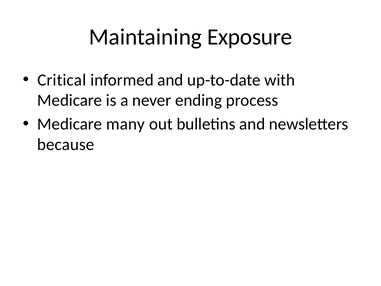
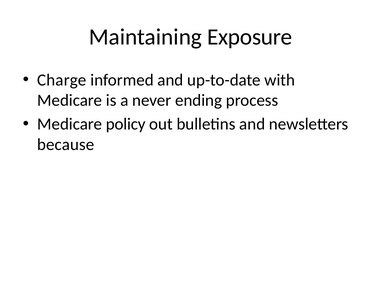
Critical: Critical -> Charge (62, 80)
many: many -> policy (126, 124)
